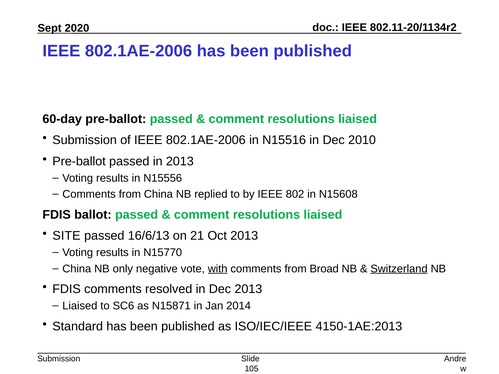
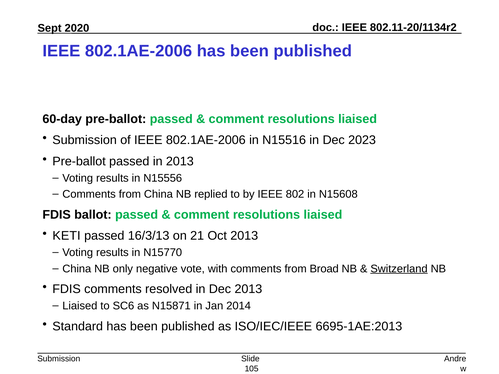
2010: 2010 -> 2023 (362, 140)
SITE: SITE -> KETI (67, 236)
16/6/13: 16/6/13 -> 16/3/13 (149, 236)
with underline: present -> none (218, 269)
4150-1AE:2013: 4150-1AE:2013 -> 6695-1AE:2013 (359, 327)
